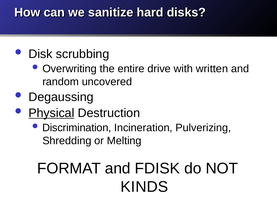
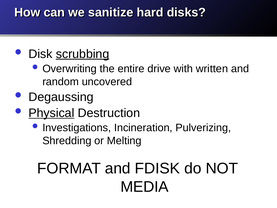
scrubbing underline: none -> present (83, 54)
Discrimination: Discrimination -> Investigations (77, 128)
KINDS: KINDS -> MEDIA (145, 187)
